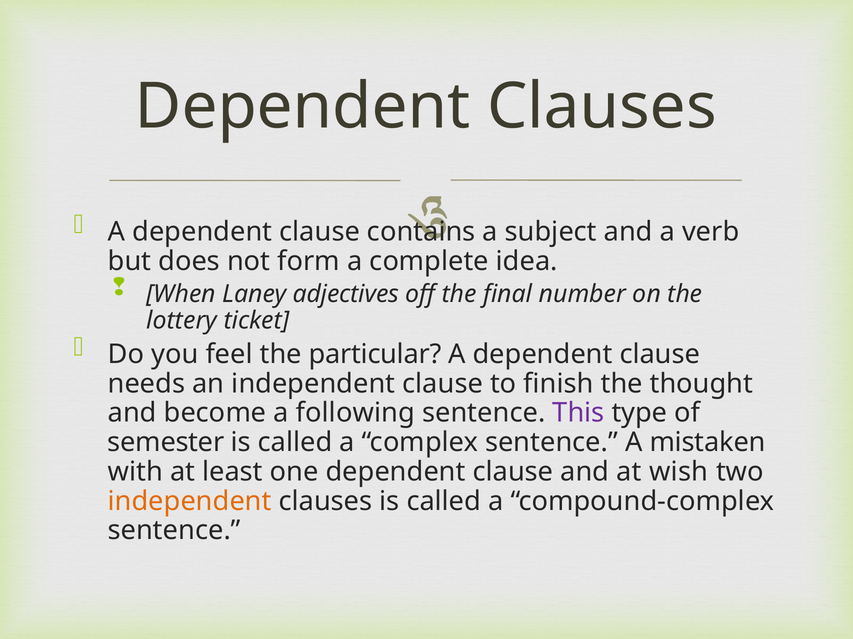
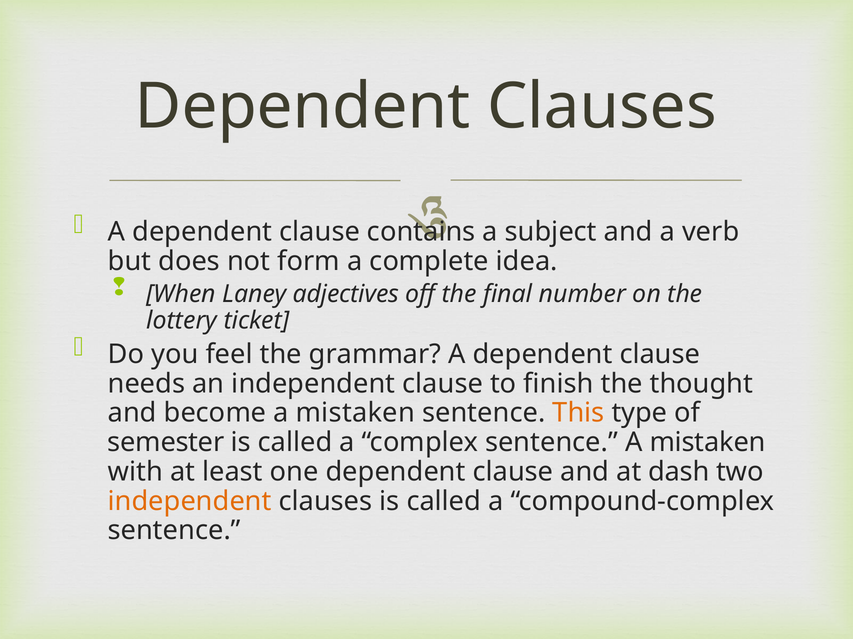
particular: particular -> grammar (375, 355)
become a following: following -> mistaken (355, 413)
This colour: purple -> orange (578, 413)
wish: wish -> dash (679, 472)
